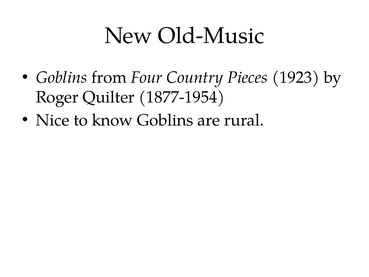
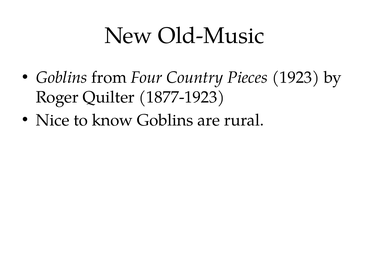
1877-1954: 1877-1954 -> 1877-1923 (182, 97)
